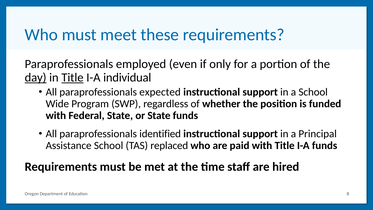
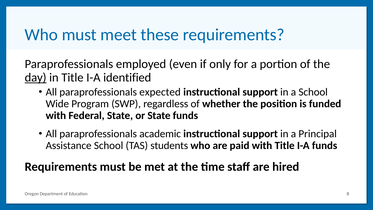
Title underline: present -> none (72, 77)
individual: individual -> identified (127, 77)
identified: identified -> academic (160, 134)
replaced: replaced -> students (169, 145)
